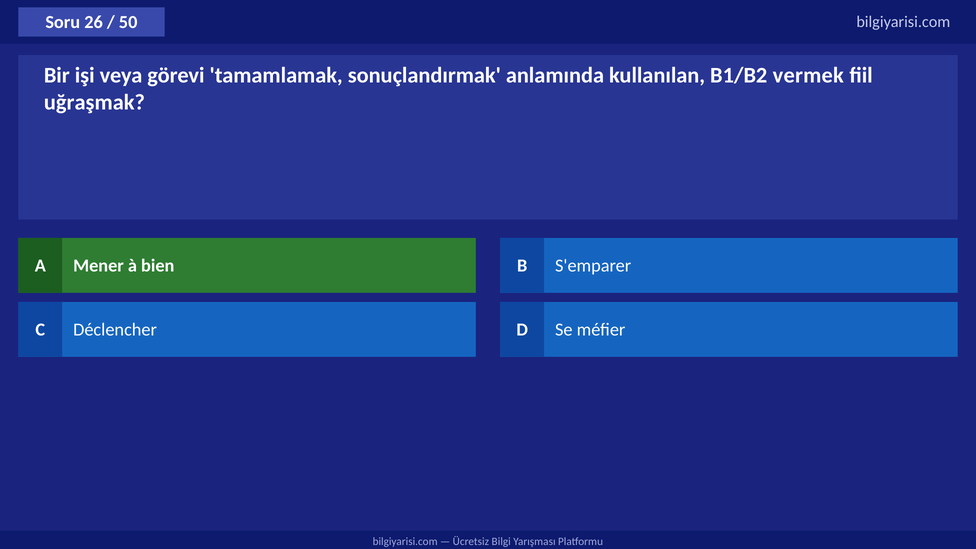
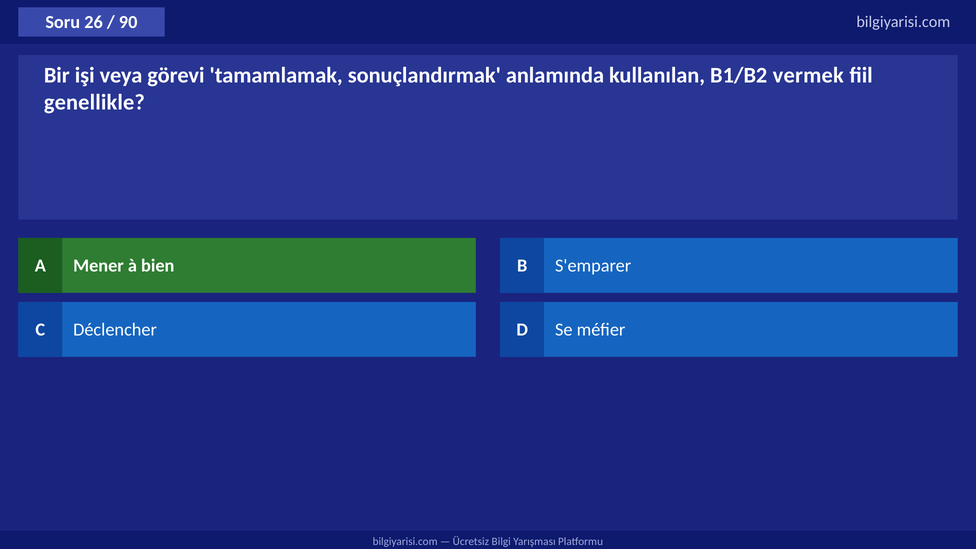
50: 50 -> 90 (128, 22)
uğraşmak: uğraşmak -> genellikle (94, 102)
